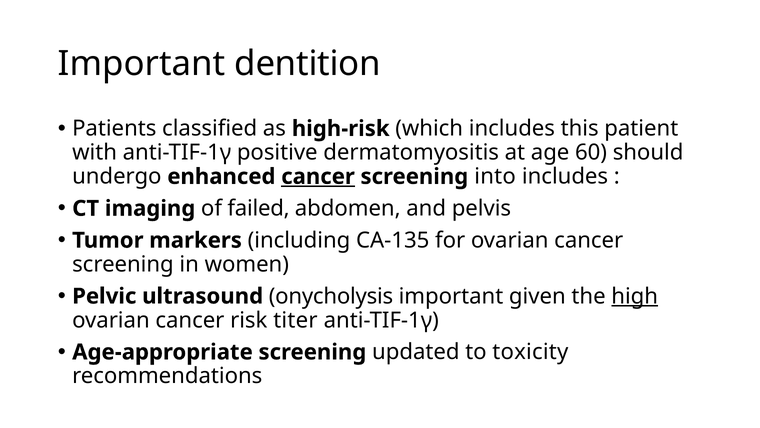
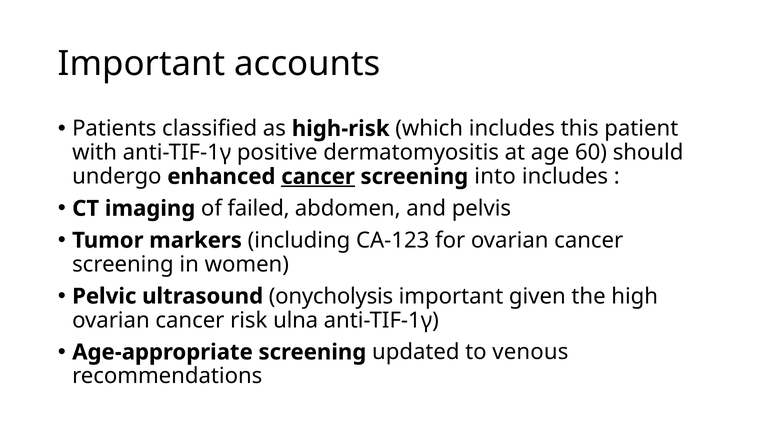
dentition: dentition -> accounts (307, 64)
CA-135: CA-135 -> CA-123 (393, 240)
high underline: present -> none (635, 296)
titer: titer -> ulna (296, 320)
toxicity: toxicity -> venous (530, 352)
